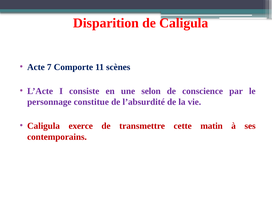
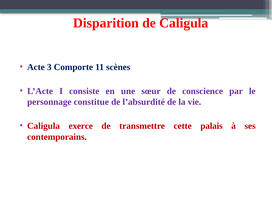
7: 7 -> 3 (49, 67)
selon: selon -> sœur (151, 91)
matin: matin -> palais (212, 126)
